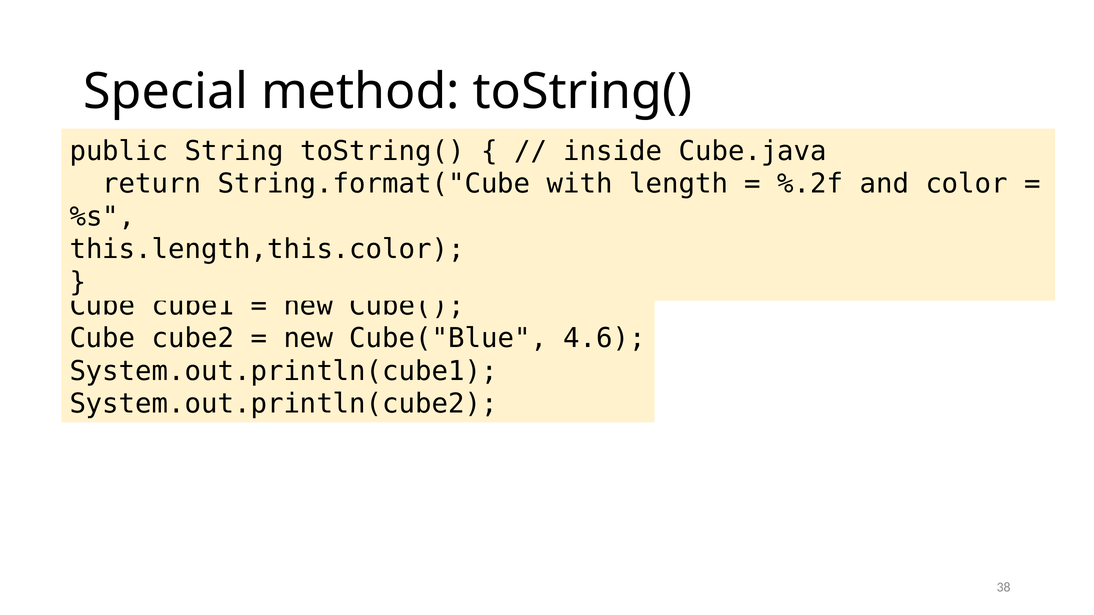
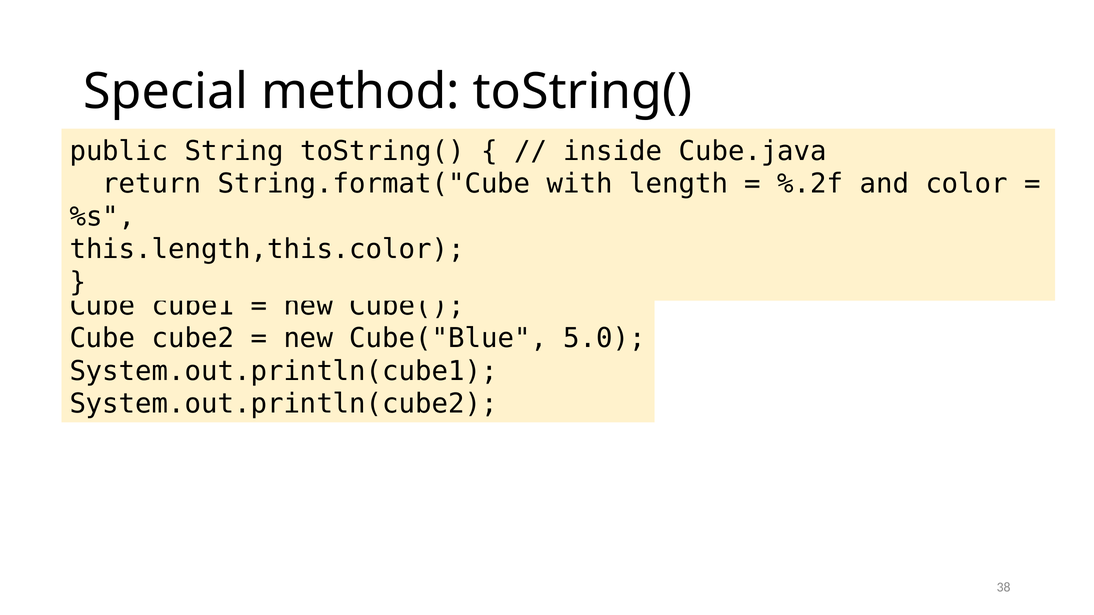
4.6: 4.6 -> 5.0 (605, 338)
